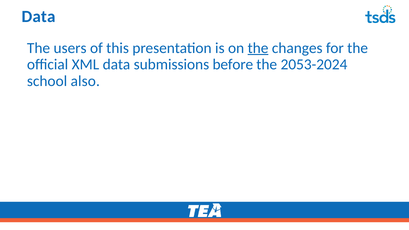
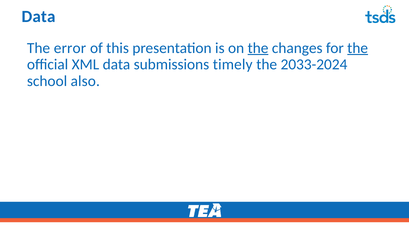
users: users -> error (70, 48)
the underline: none -> present (358, 48)
before: before -> timely (233, 65)
2053-2024: 2053-2024 -> 2033-2024 (314, 65)
